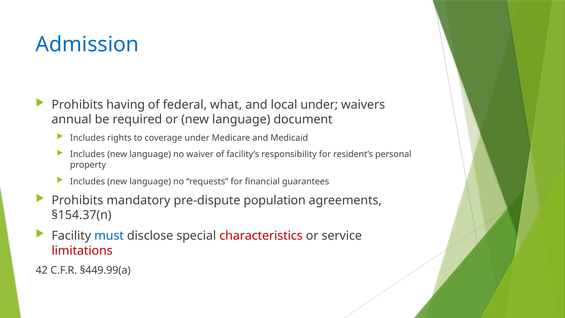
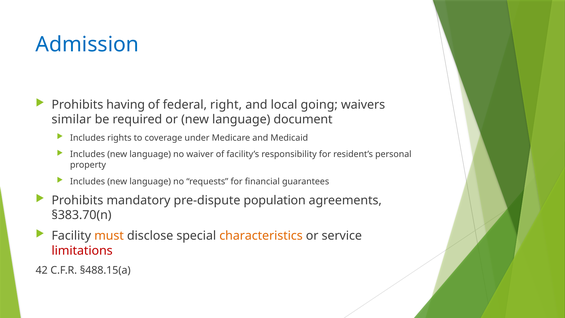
what: what -> right (226, 105)
local under: under -> going (319, 105)
annual: annual -> similar (71, 119)
§154.37(n: §154.37(n -> §383.70(n (82, 215)
must colour: blue -> orange (109, 236)
characteristics colour: red -> orange (261, 236)
§449.99(a: §449.99(a -> §488.15(a (105, 270)
